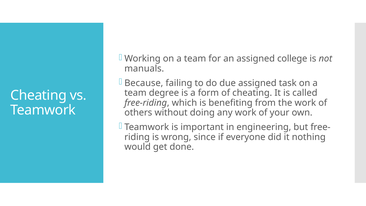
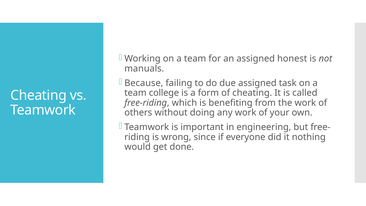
college: college -> honest (292, 59)
degree: degree -> college (164, 93)
